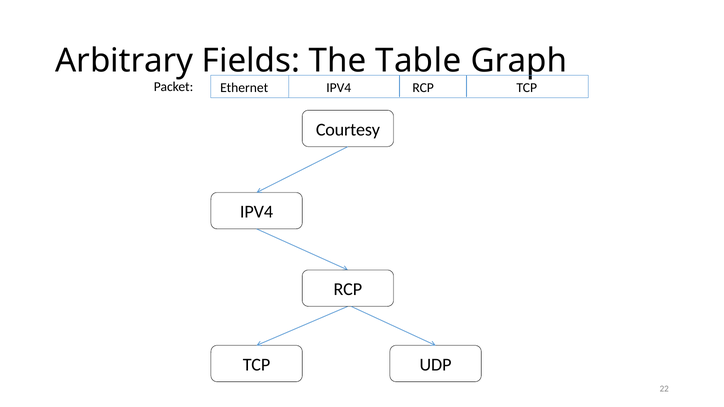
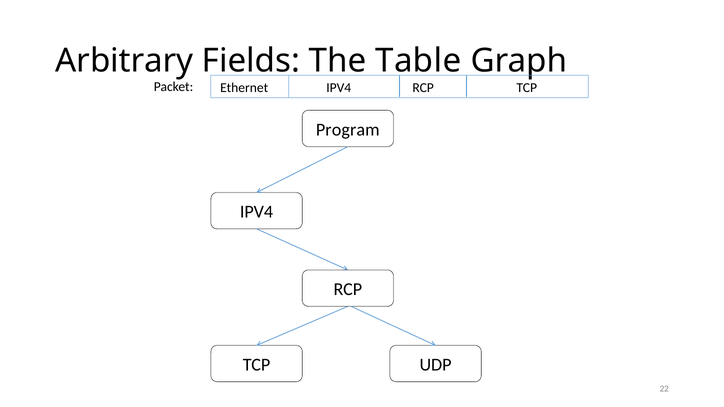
Courtesy: Courtesy -> Program (348, 130)
